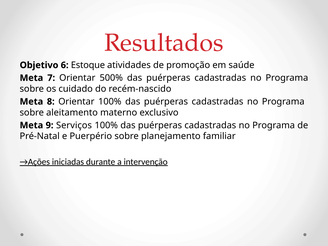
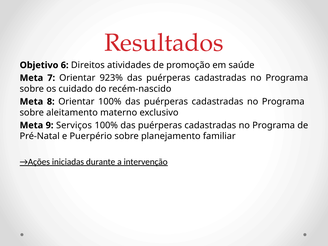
Estoque: Estoque -> Direitos (88, 65)
500%: 500% -> 923% (111, 78)
